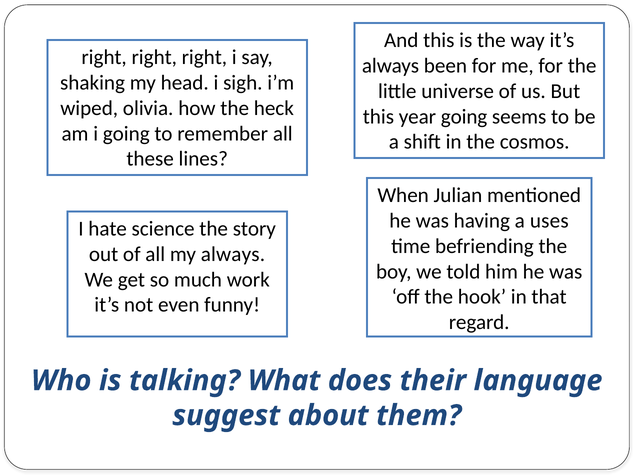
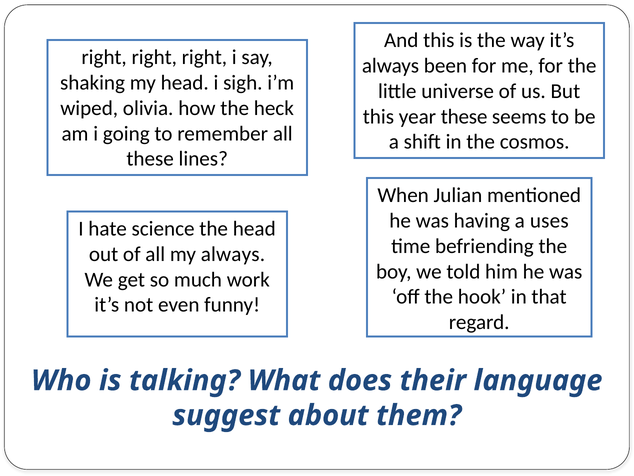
year going: going -> these (464, 116)
the story: story -> head (254, 229)
